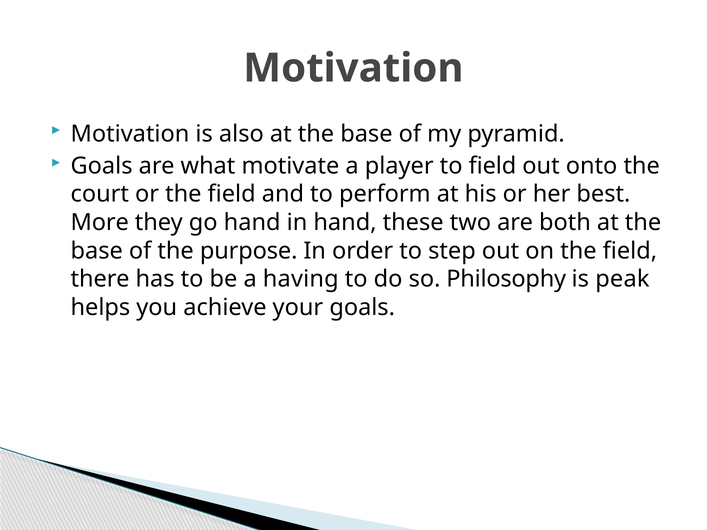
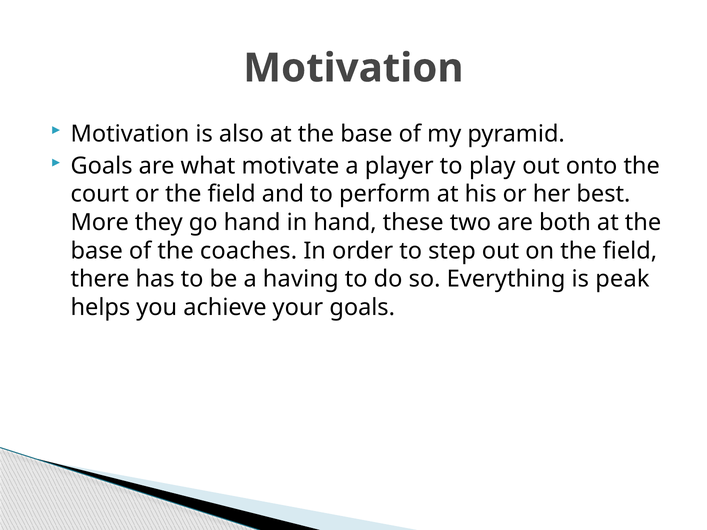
to field: field -> play (492, 166)
purpose: purpose -> coaches (249, 251)
Philosophy: Philosophy -> Everything (506, 279)
